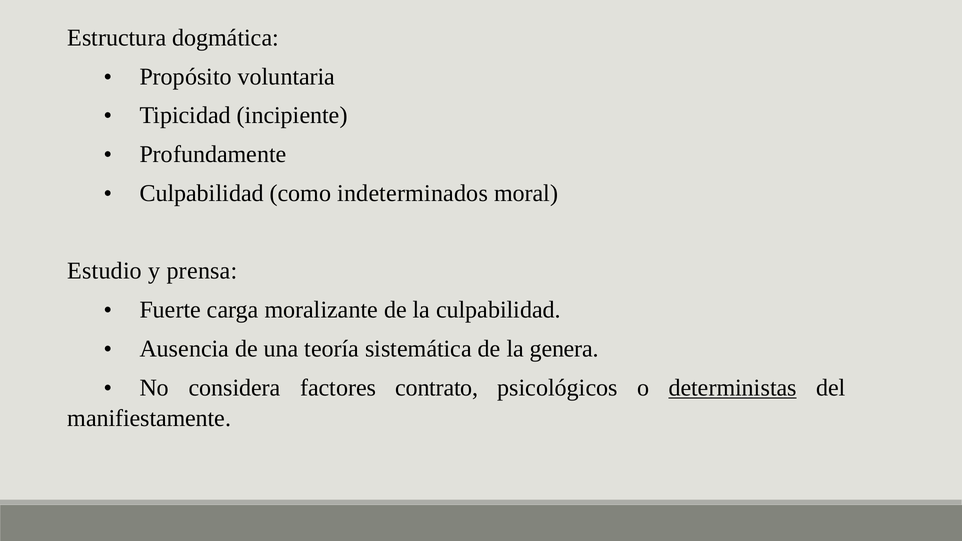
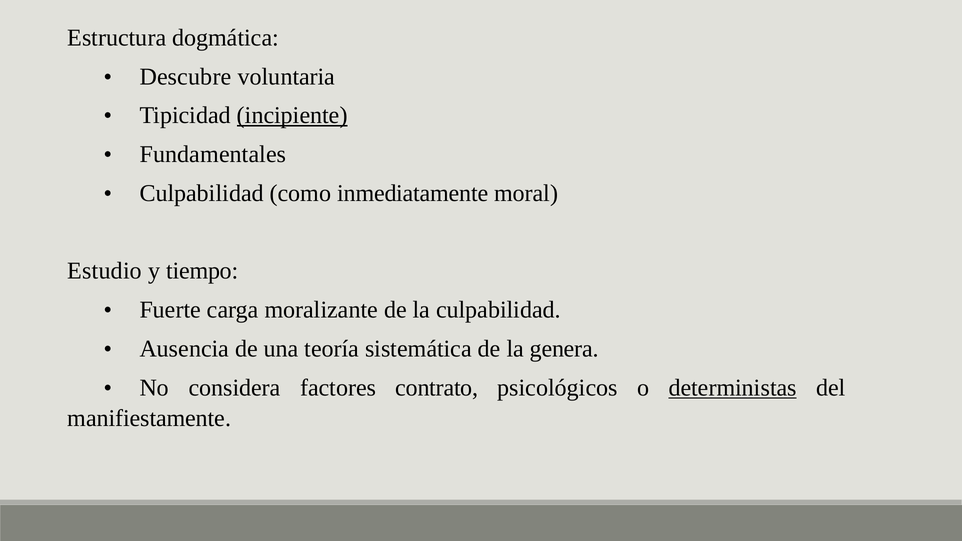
Propósito: Propósito -> Descubre (186, 77)
incipiente underline: none -> present (292, 116)
Profundamente: Profundamente -> Fundamentales (213, 154)
indeterminados: indeterminados -> inmediatamente (413, 193)
prensa: prensa -> tiempo (202, 271)
